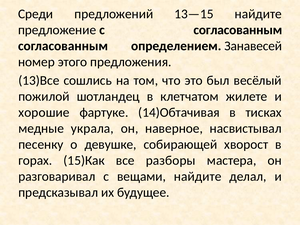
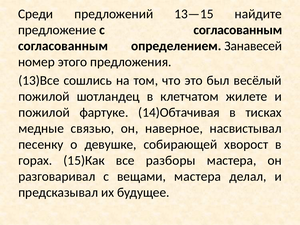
хорошие: хорошие -> пожилой (44, 112)
украла: украла -> связью (92, 128)
вещами найдите: найдите -> мастера (198, 177)
